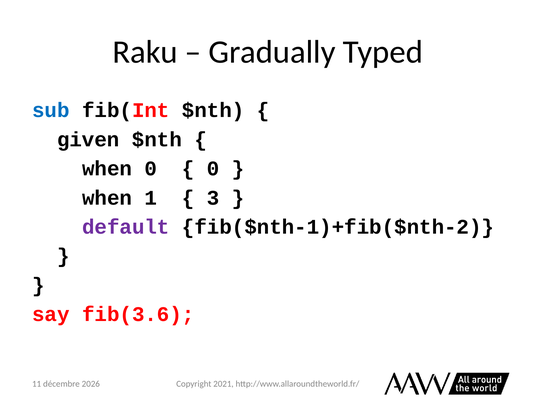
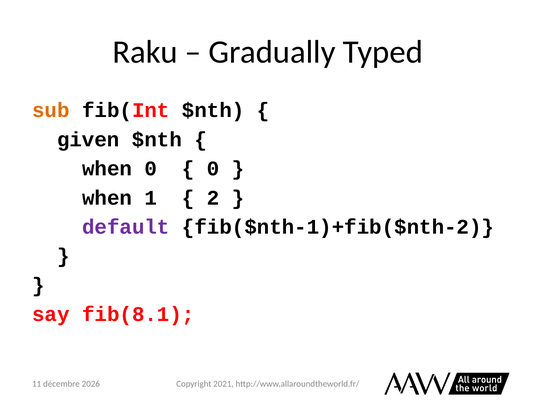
sub colour: blue -> orange (51, 110)
3: 3 -> 2 (213, 198)
fib(3.6: fib(3.6 -> fib(8.1 (138, 314)
